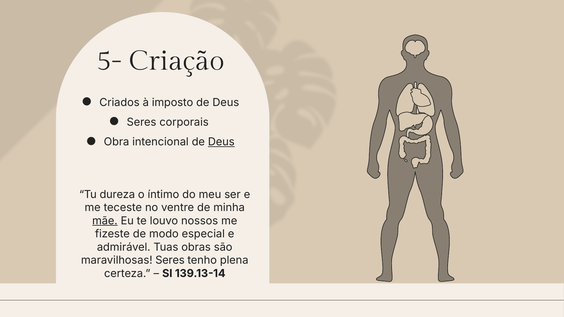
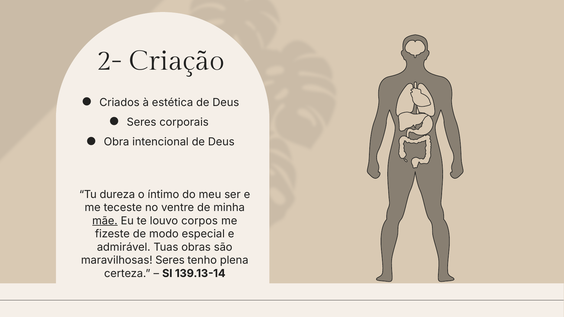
5-: 5- -> 2- (109, 61)
imposto: imposto -> estética (172, 102)
Deus underline: present -> none (221, 142)
nossos: nossos -> corpos (200, 221)
